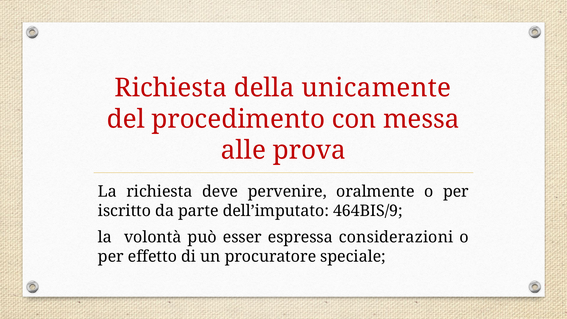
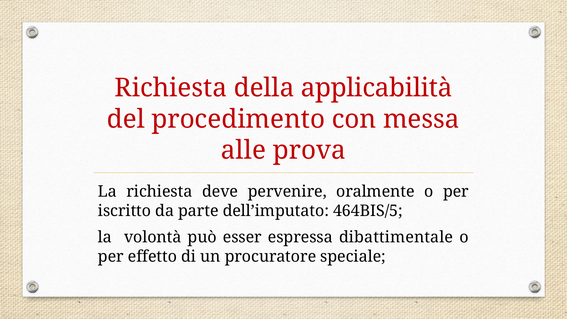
unicamente: unicamente -> applicabilità (377, 88)
464BIS/9: 464BIS/9 -> 464BIS/5 (368, 211)
considerazioni: considerazioni -> dibattimentale (396, 237)
